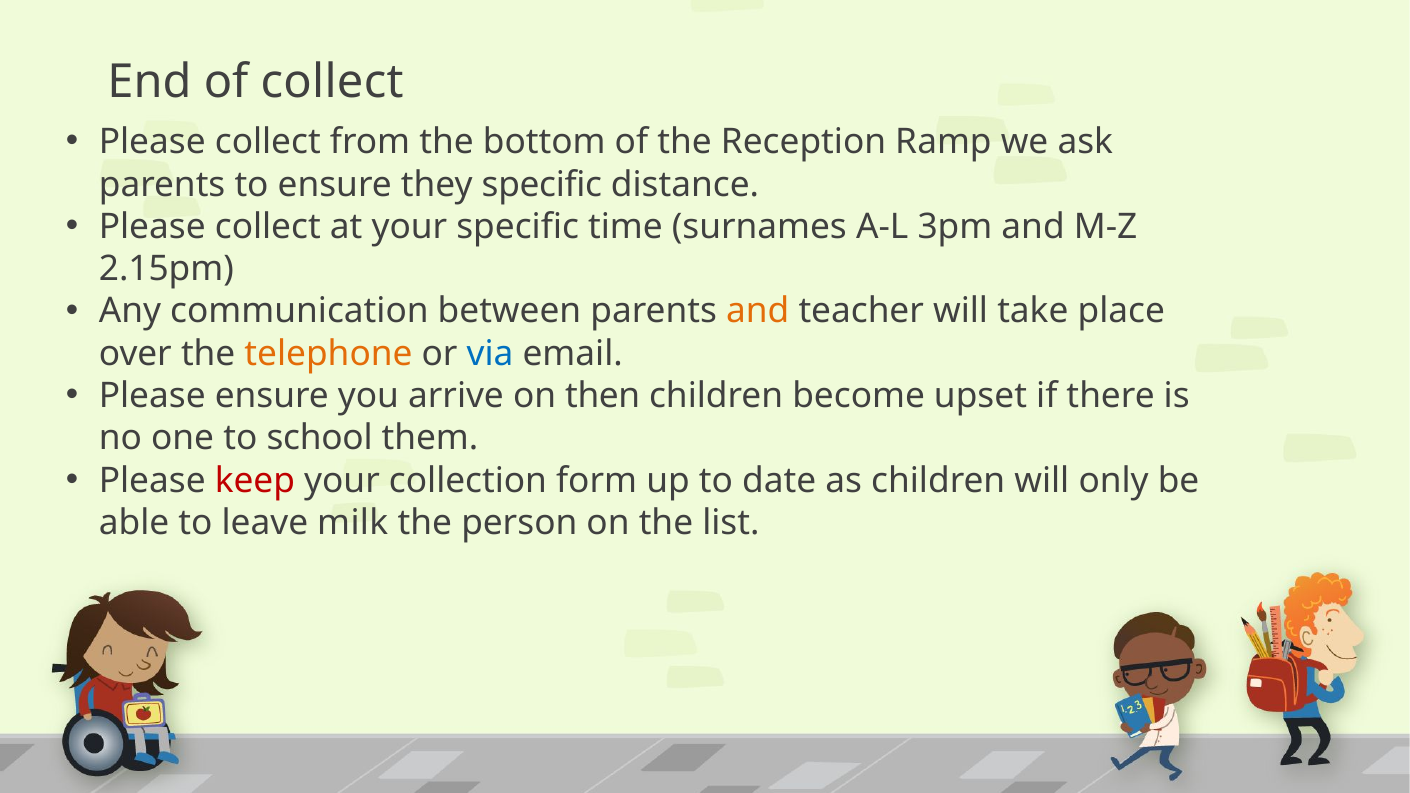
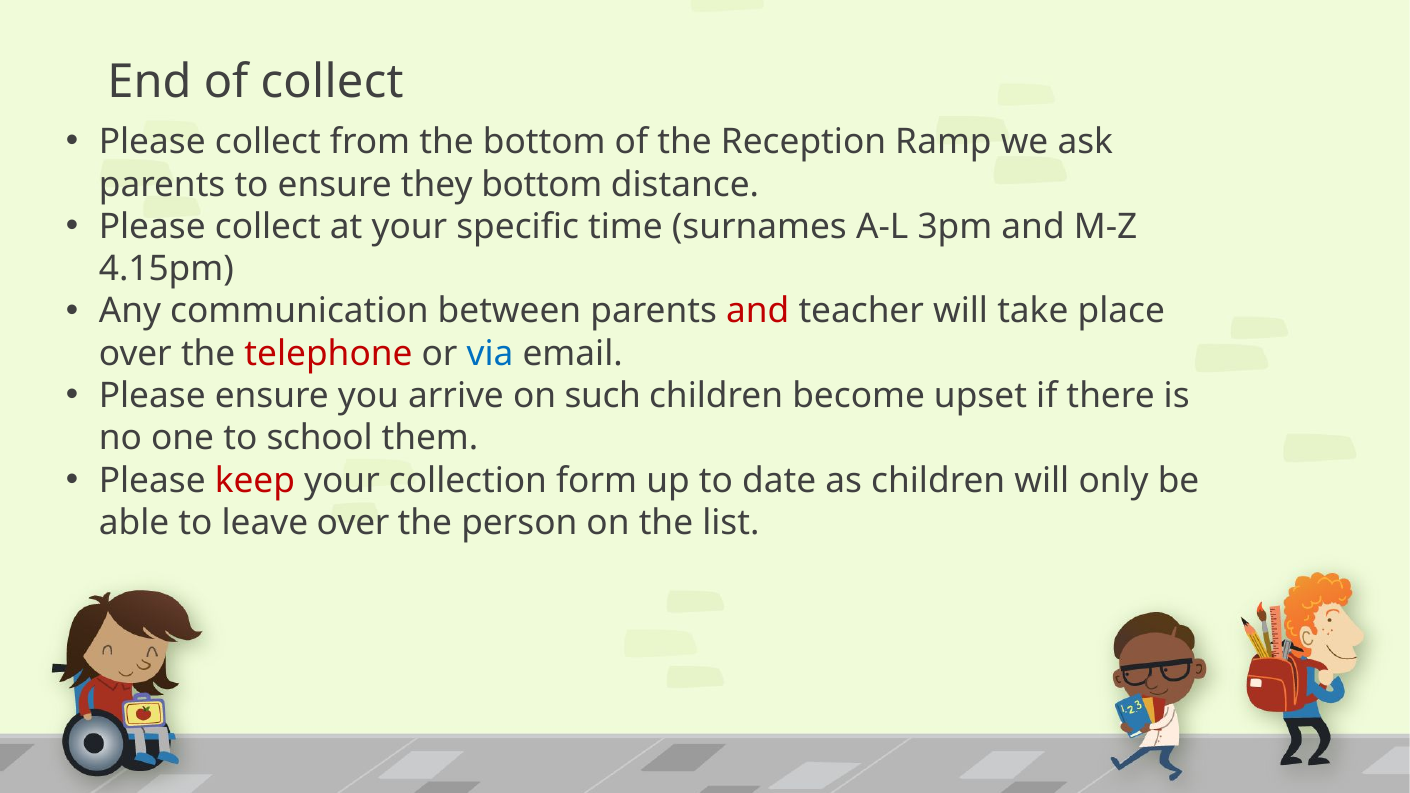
they specific: specific -> bottom (542, 184)
2.15pm: 2.15pm -> 4.15pm (166, 269)
and colour: orange -> red (758, 311)
telephone colour: orange -> red (328, 354)
then: then -> such (603, 396)
leave milk: milk -> over (353, 523)
